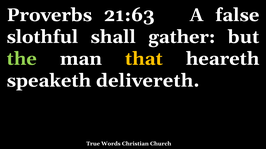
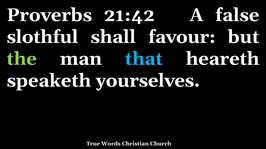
21:63: 21:63 -> 21:42 (129, 15)
gather: gather -> favour (182, 37)
that colour: yellow -> light blue (144, 59)
delivereth: delivereth -> yourselves (148, 81)
